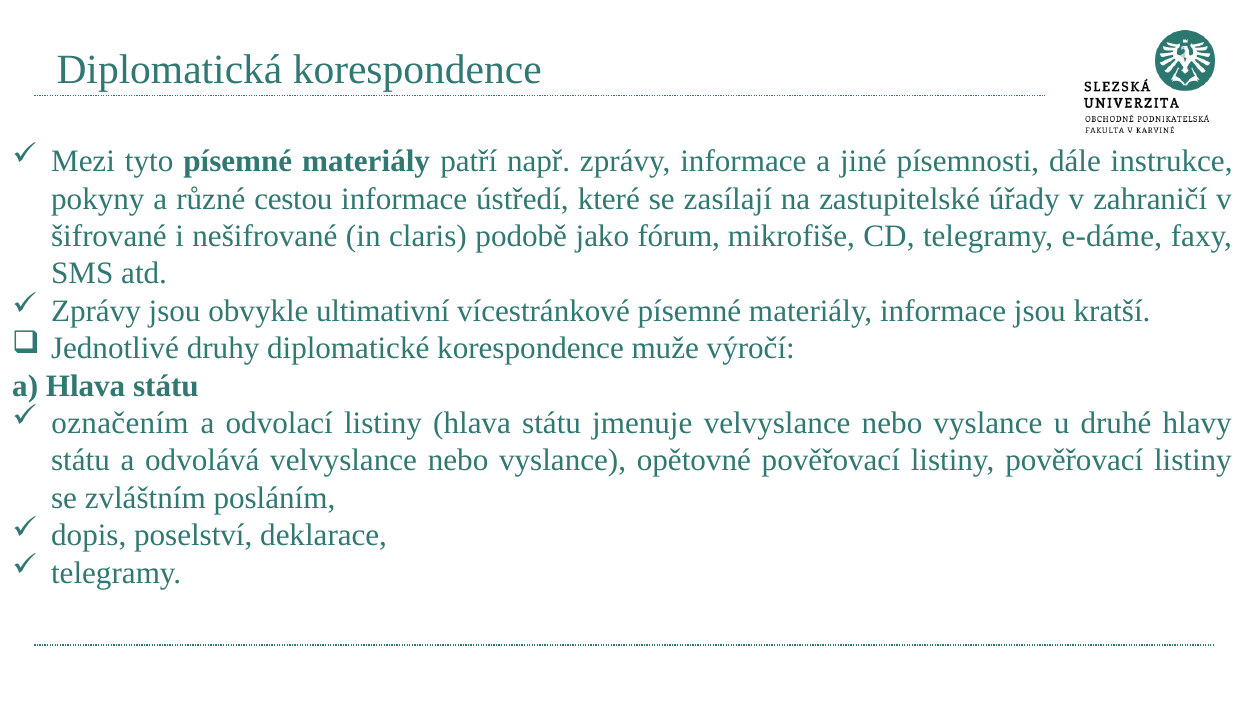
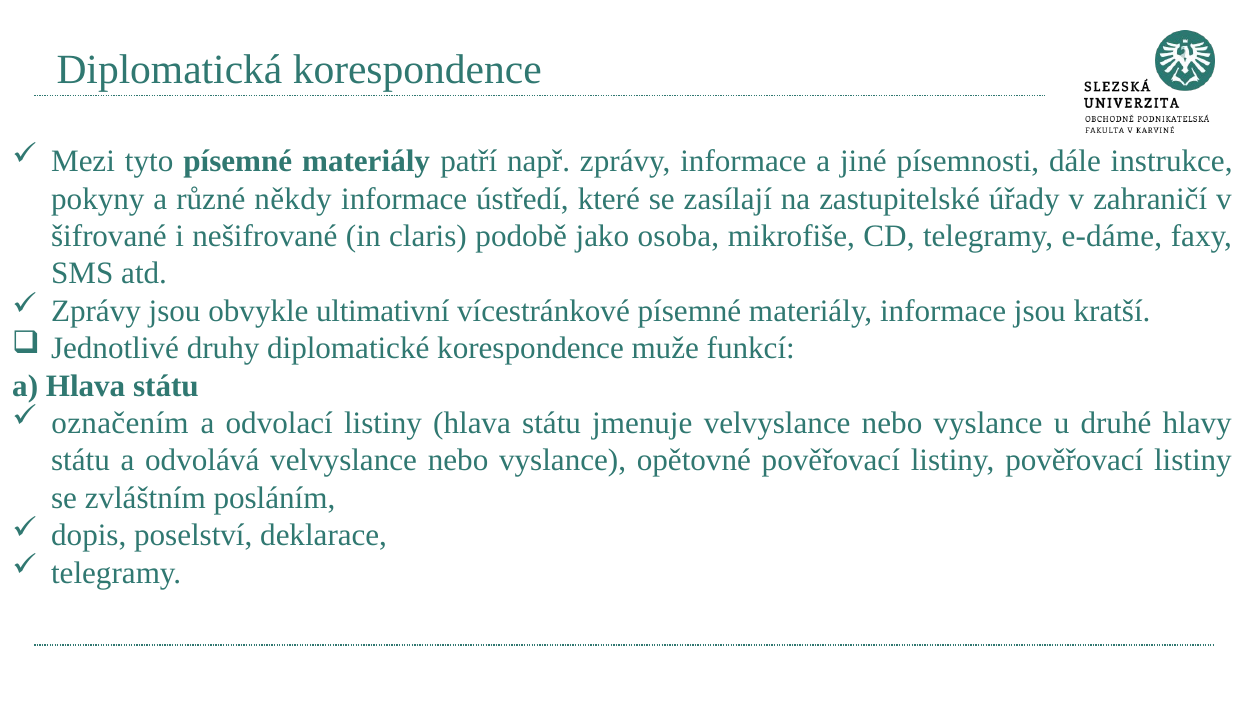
cestou: cestou -> někdy (293, 199)
fórum: fórum -> osoba (678, 236)
výročí: výročí -> funkcí (751, 348)
